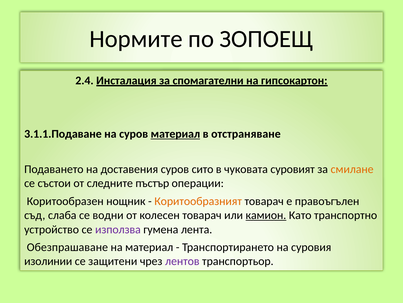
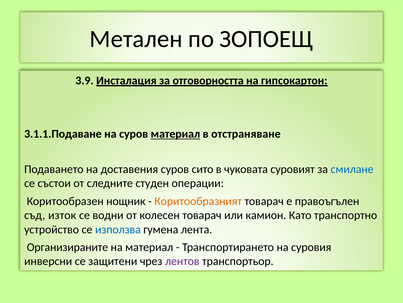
Нормите: Нормите -> Метален (136, 39)
2.4: 2.4 -> 3.9 (84, 80)
спомагателни: спомагателни -> отговорността (208, 80)
смилане colour: orange -> blue (352, 169)
пъстър: пъстър -> студен (152, 183)
слаба: слаба -> изток (62, 215)
камион underline: present -> none (266, 215)
използва colour: purple -> blue (118, 229)
Обезпрашаване: Обезпрашаване -> Организираните (67, 247)
изолинии: изолинии -> инверсни (48, 261)
